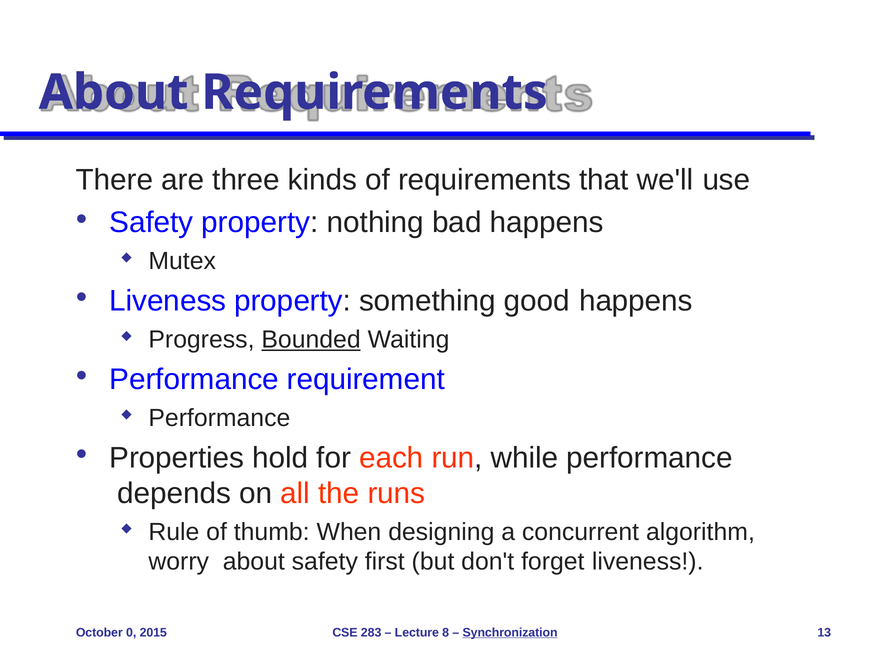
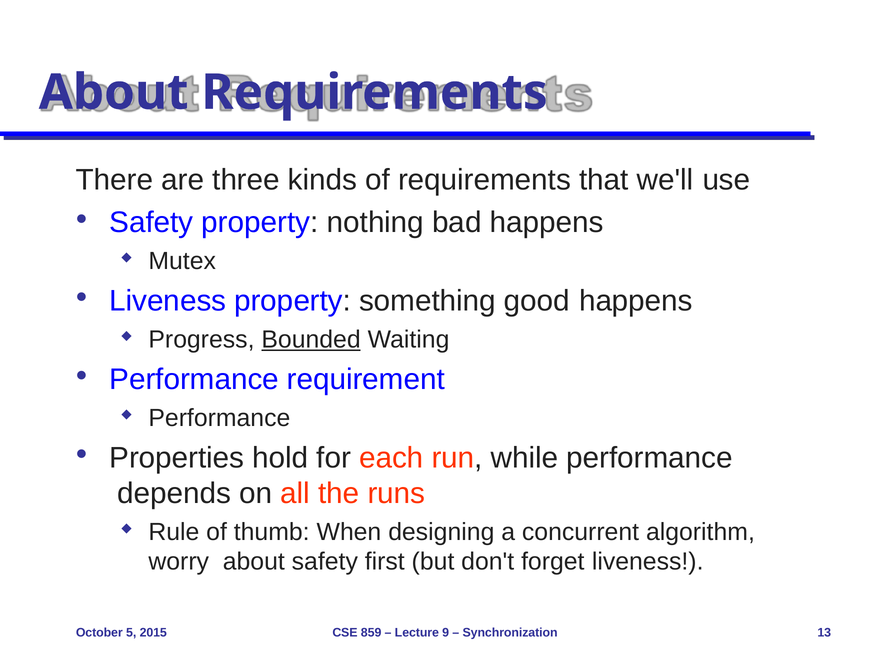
0: 0 -> 5 (131, 632)
283: 283 -> 859 (371, 632)
8: 8 -> 9 (446, 632)
Synchronization underline: present -> none (510, 632)
